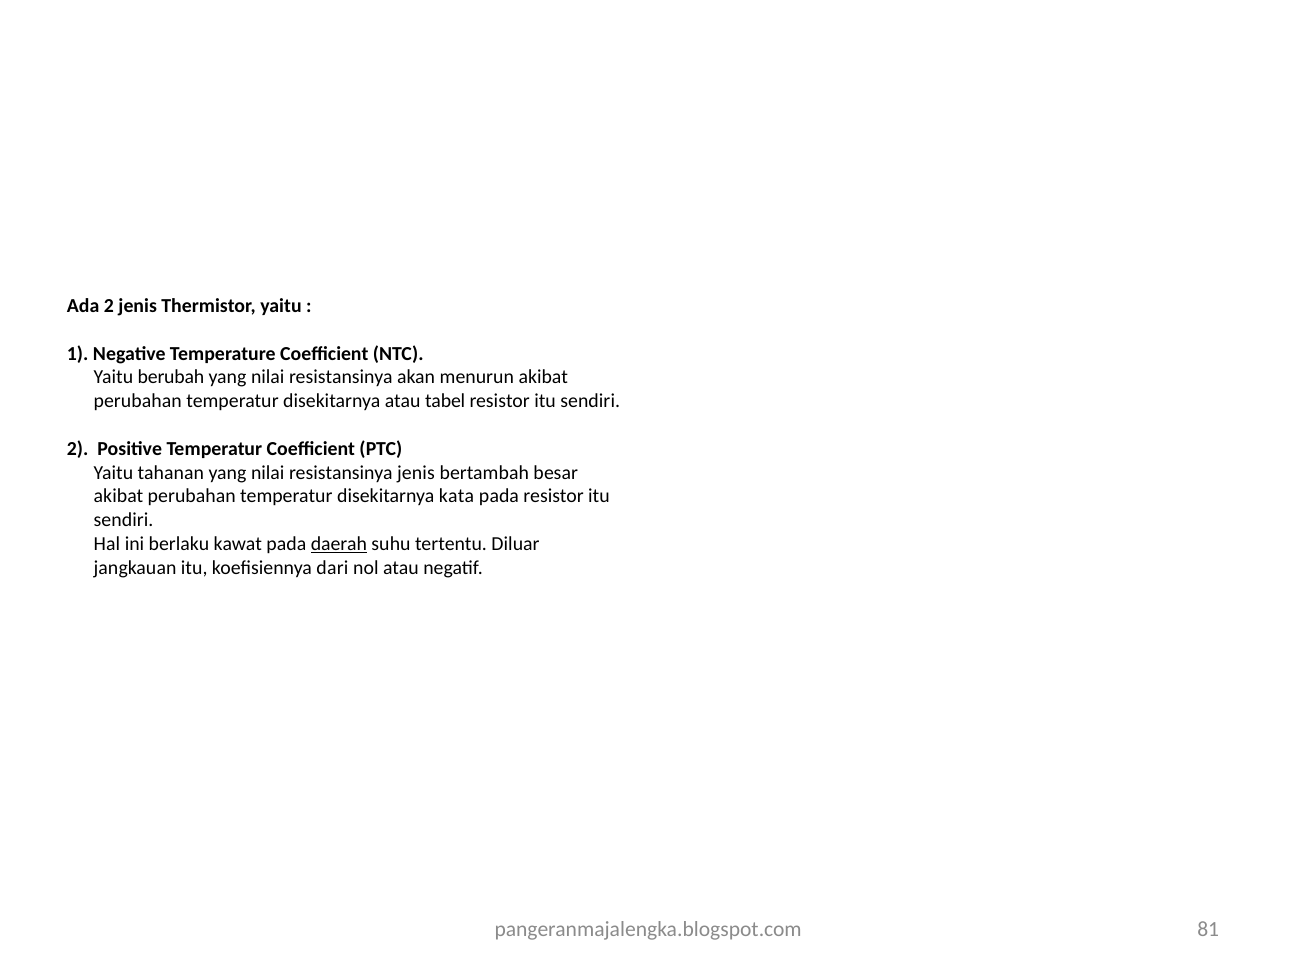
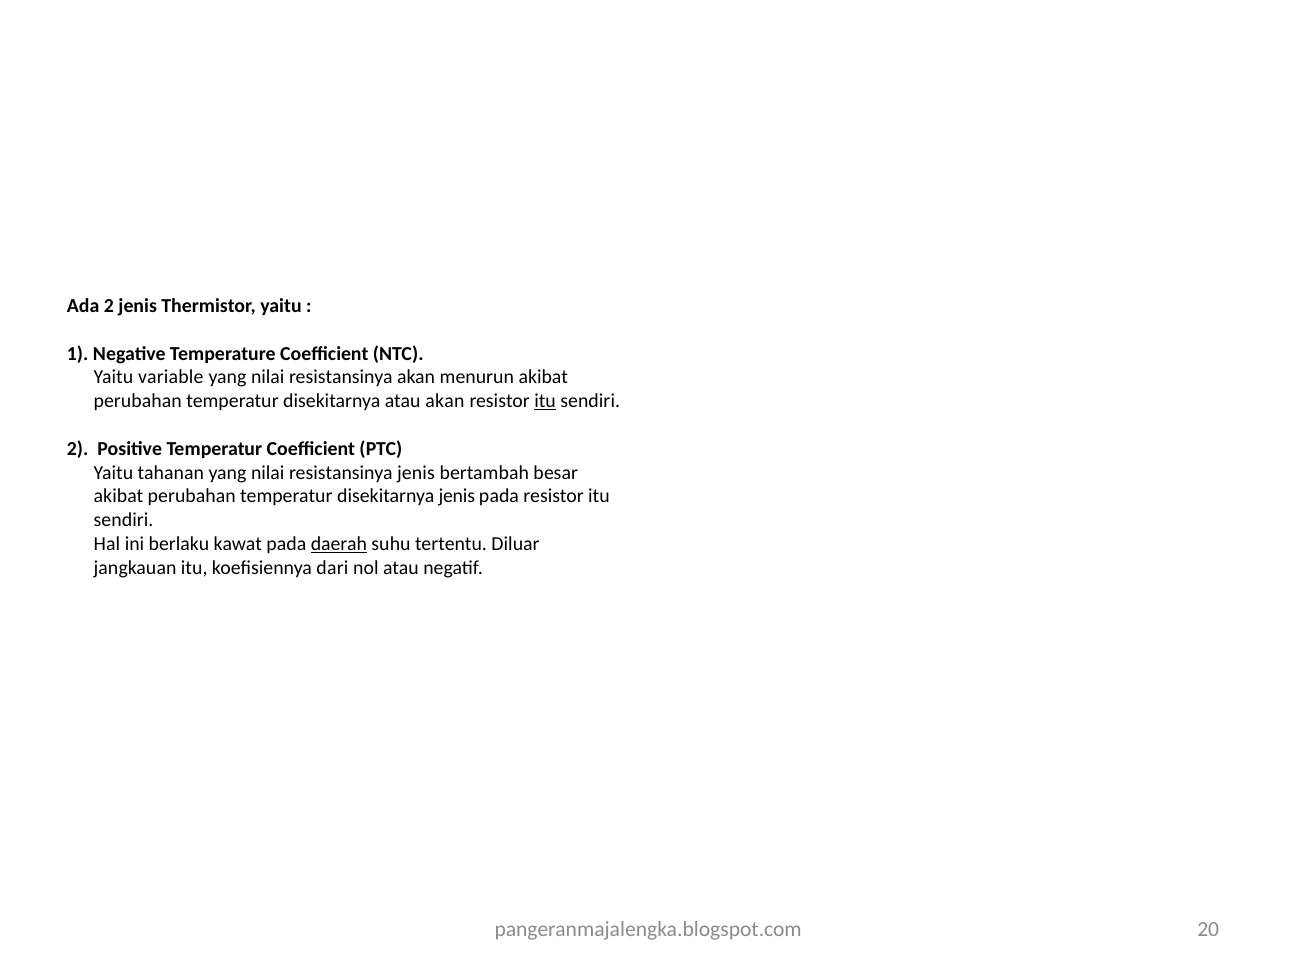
berubah: berubah -> variable (171, 377)
atau tabel: tabel -> akan (445, 401)
itu underline: none -> present (545, 401)
disekitarnya kata: kata -> jenis (457, 496)
81: 81 -> 20 (1208, 929)
